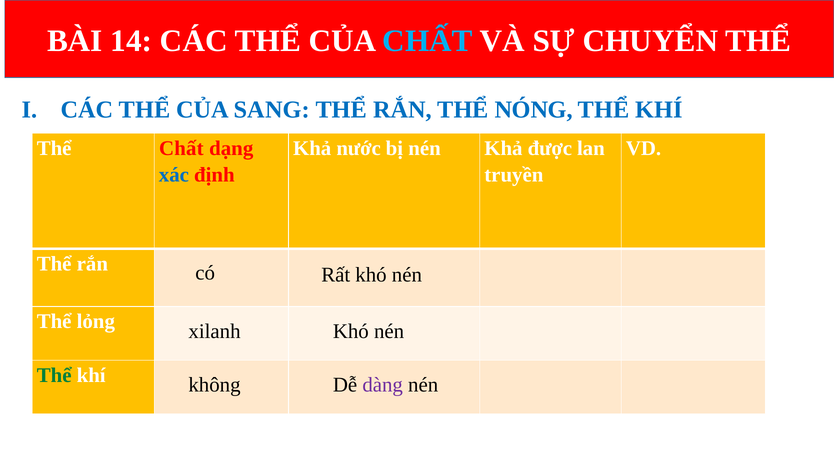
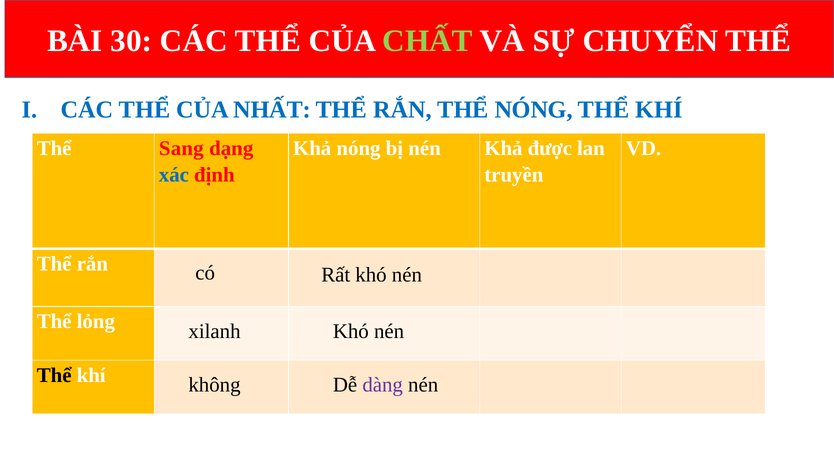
14: 14 -> 30 (131, 41)
CHẤT colour: light blue -> light green (428, 41)
SANG: SANG -> NHẤT (272, 110)
Thể Chất: Chất -> Sang (181, 148)
Khả nước: nước -> nóng (359, 148)
Thể colour: green -> black (54, 375)
